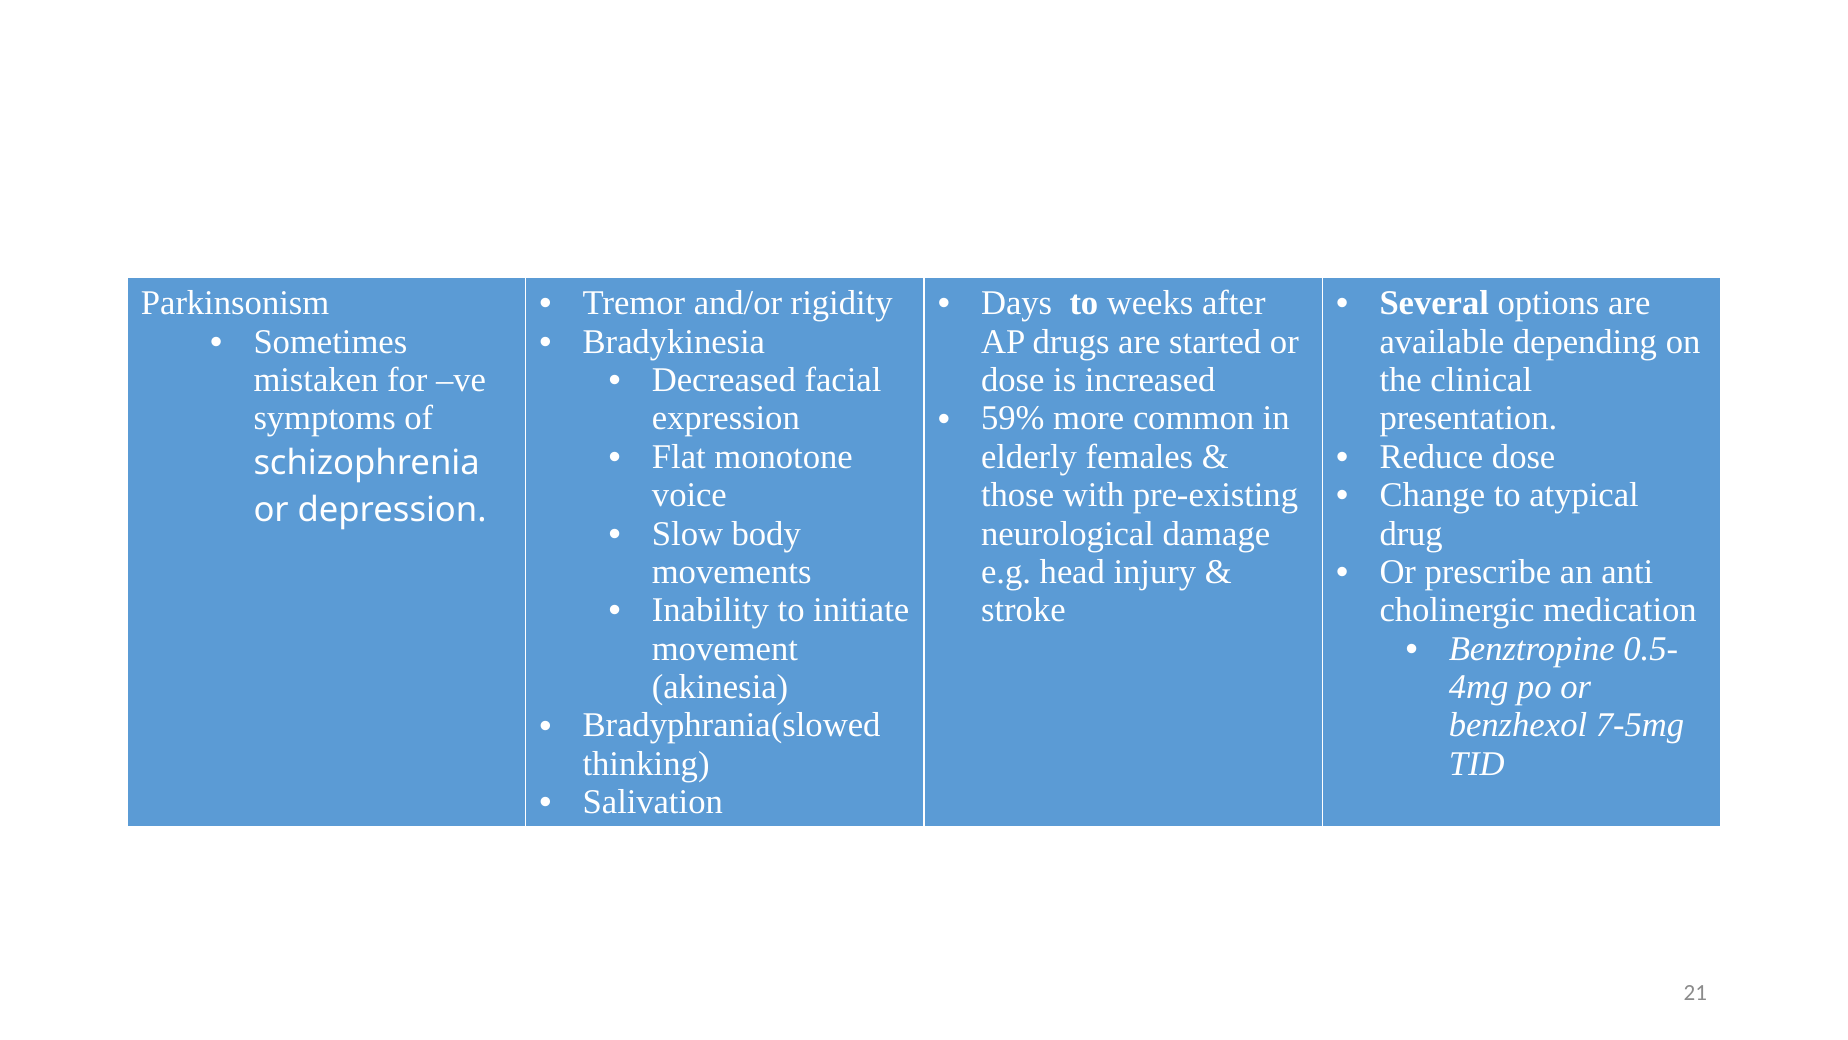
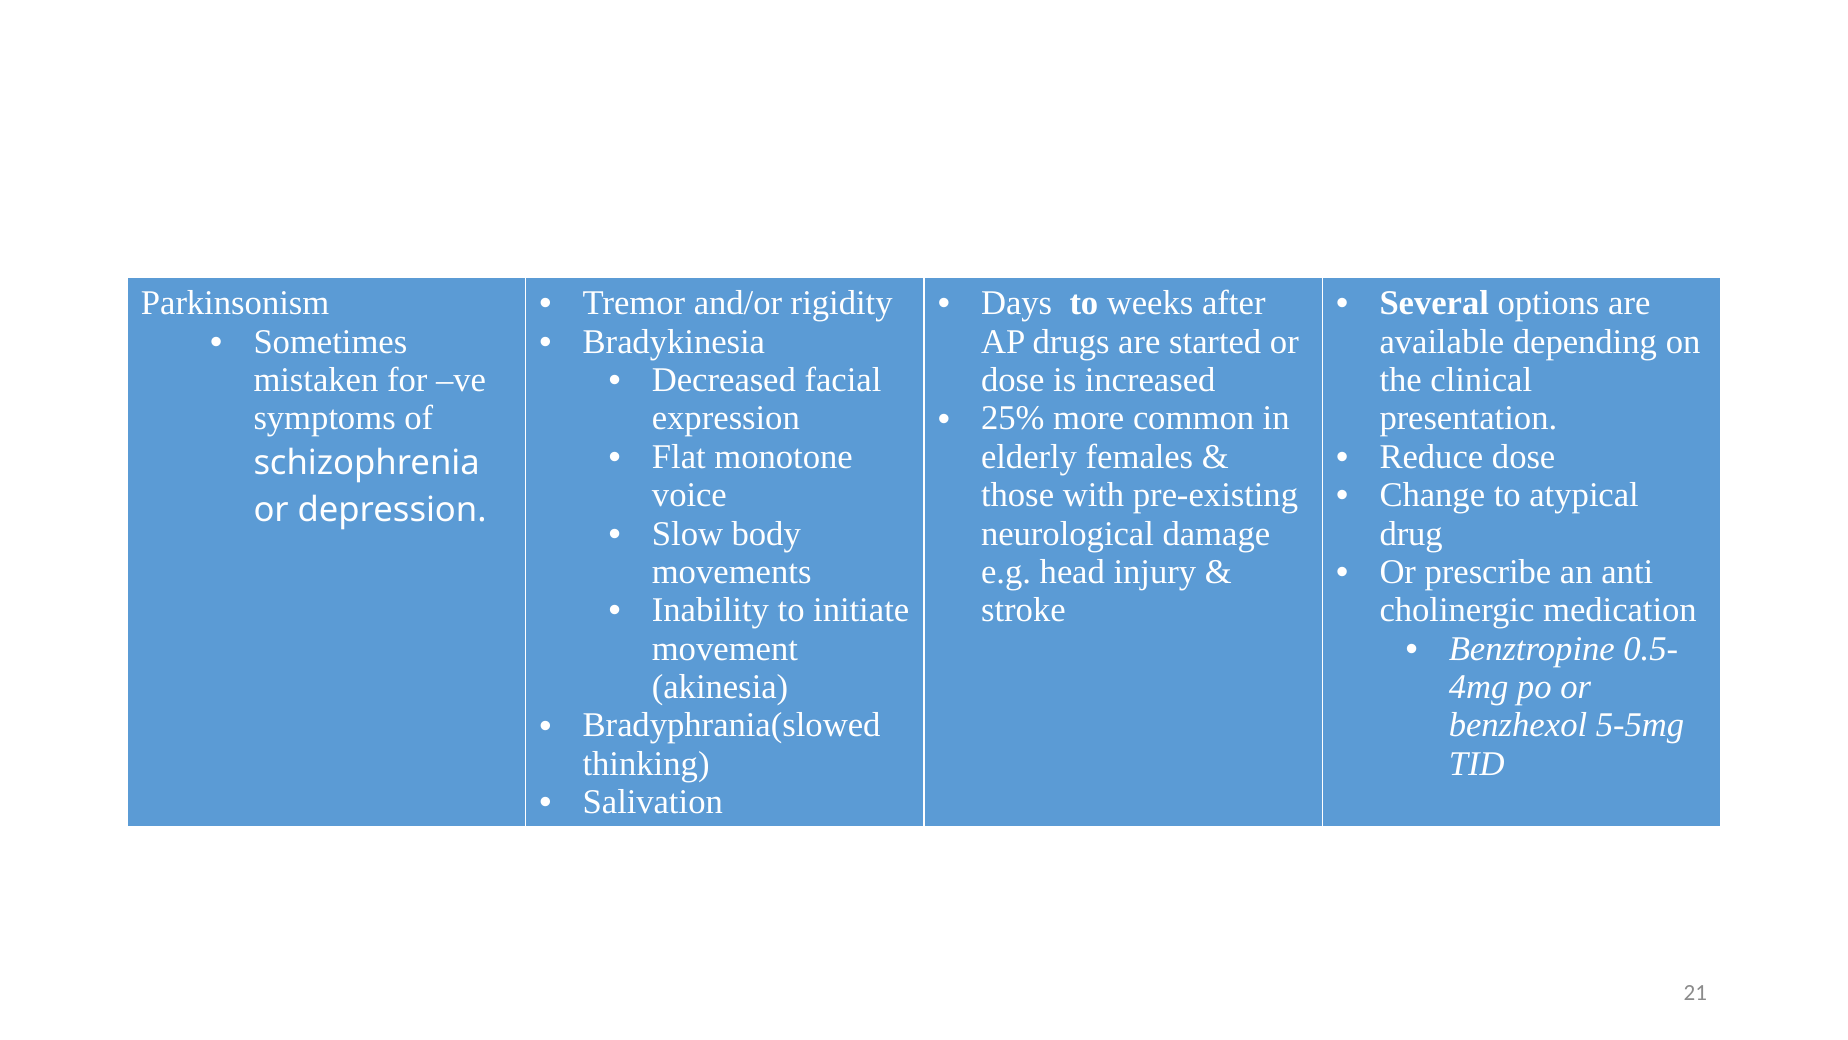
59%: 59% -> 25% (1013, 418)
7-5mg: 7-5mg -> 5-5mg (1640, 725)
